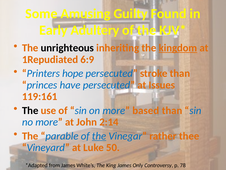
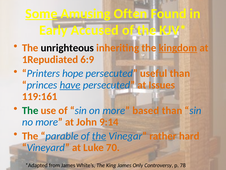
Some underline: none -> present (41, 14)
Guilty: Guilty -> Often (130, 14)
Adultery: Adultery -> Accused (95, 30)
stroke: stroke -> useful (154, 73)
have underline: none -> present (70, 85)
The colour: black -> green (30, 110)
2:14: 2:14 -> 9:14 (109, 122)
thee: thee -> hard (189, 136)
50: 50 -> 70 (113, 147)
